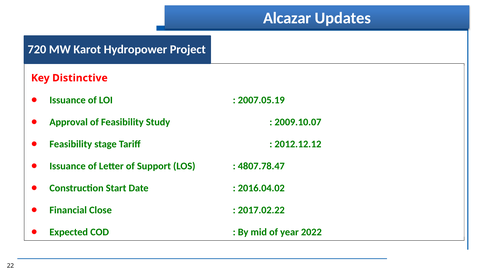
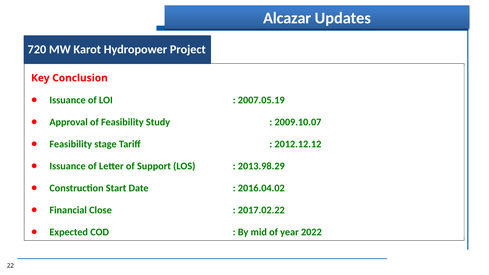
Distinctive: Distinctive -> Conclusion (80, 78)
4807.78.47: 4807.78.47 -> 2013.98.29 (261, 166)
